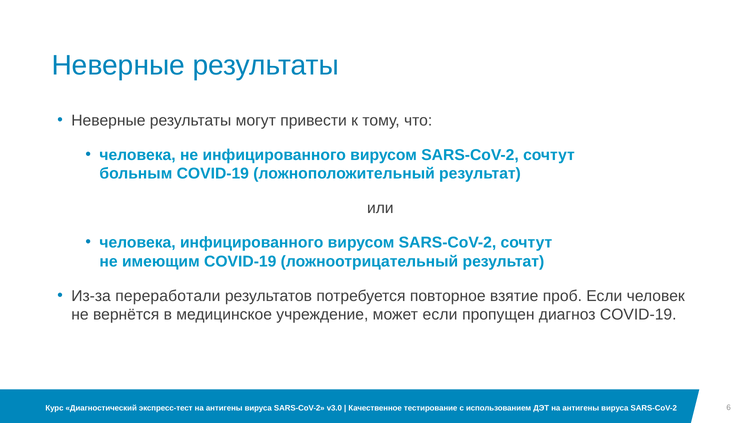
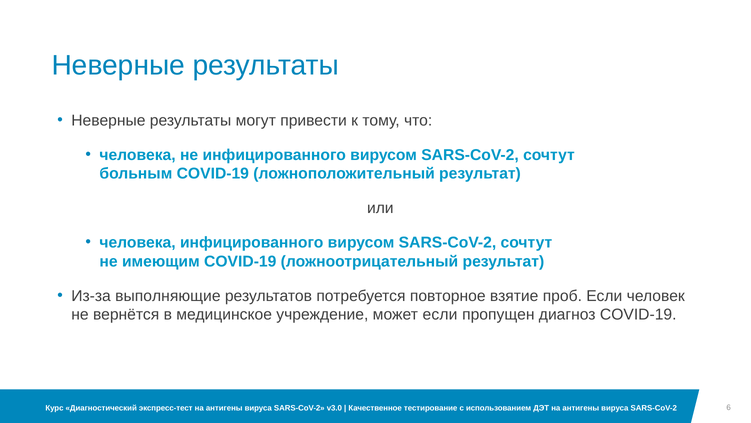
переработали: переработали -> выполняющие (168, 296)
